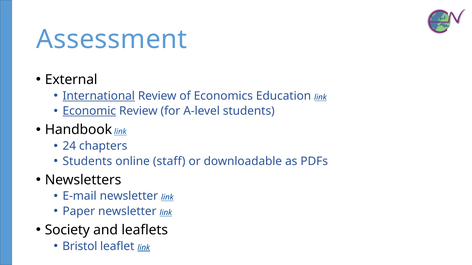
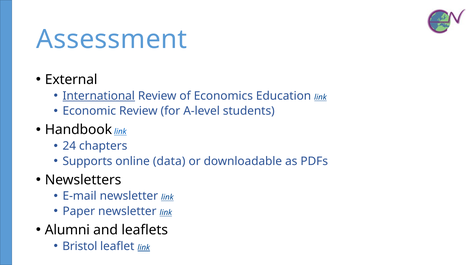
Economic underline: present -> none (89, 111)
Students: Students -> Supports (87, 161)
staff: staff -> data (169, 161)
Society: Society -> Alumni (67, 230)
